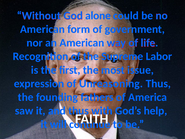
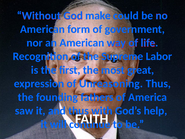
alone: alone -> make (98, 16)
issue: issue -> great (141, 70)
